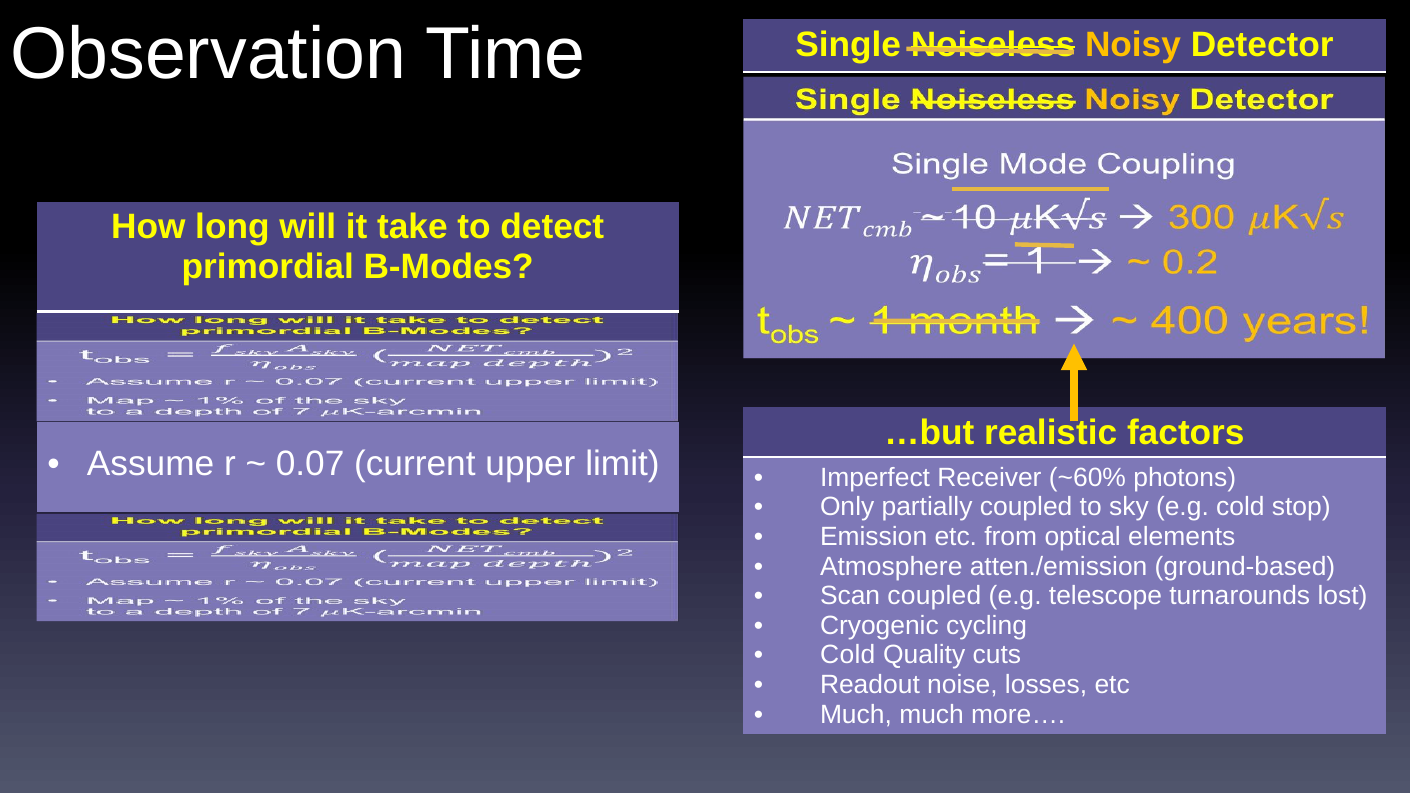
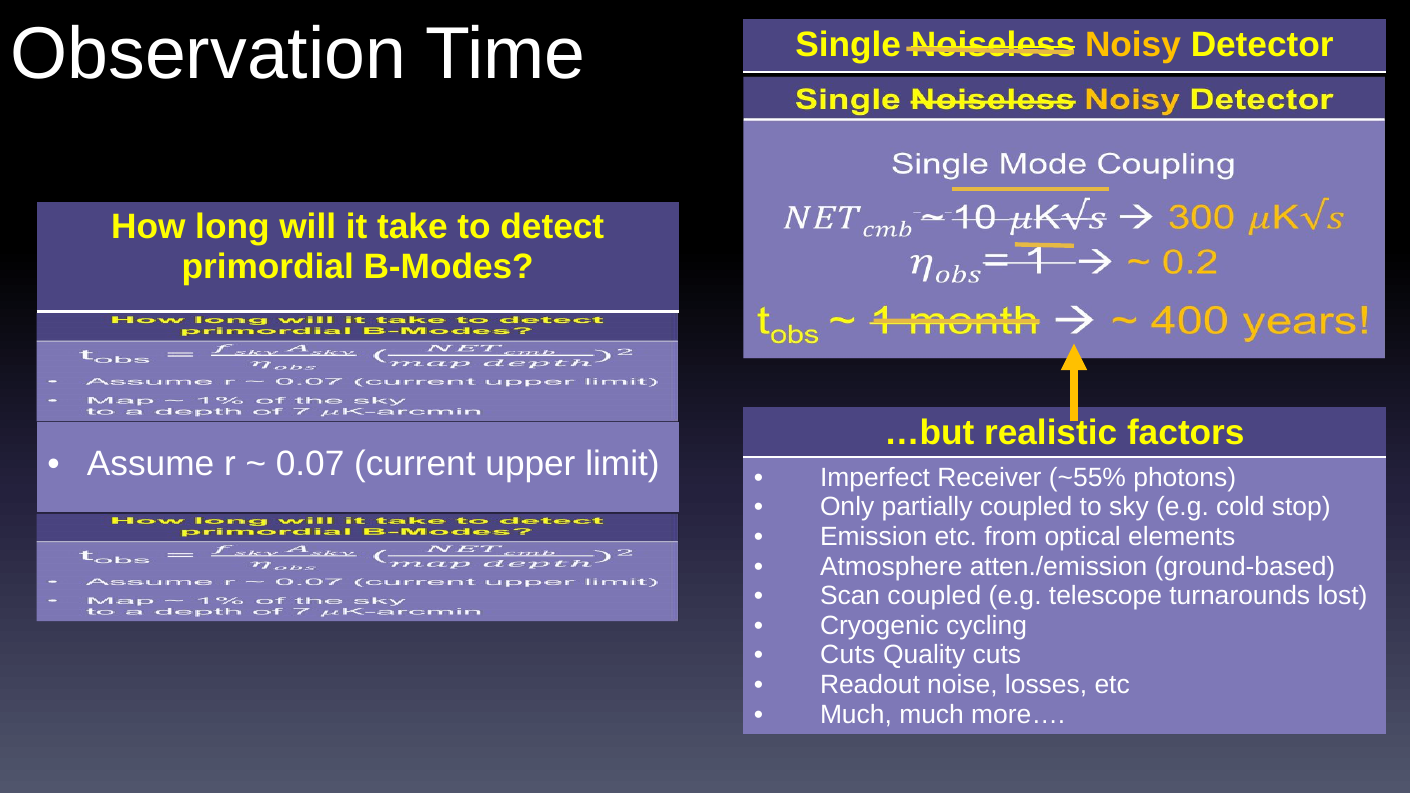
~60%: ~60% -> ~55% (1087, 478)
Cold: Cold -> Cuts (848, 655)
